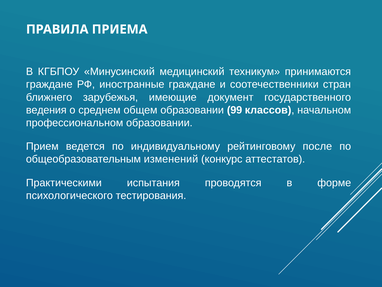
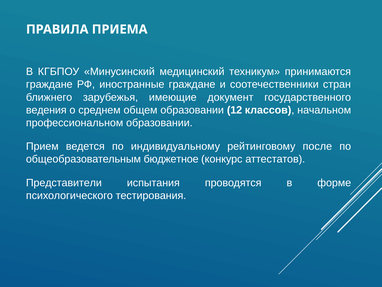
99: 99 -> 12 (235, 110)
изменений: изменений -> бюджетное (171, 159)
Практическими: Практическими -> Представители (64, 182)
